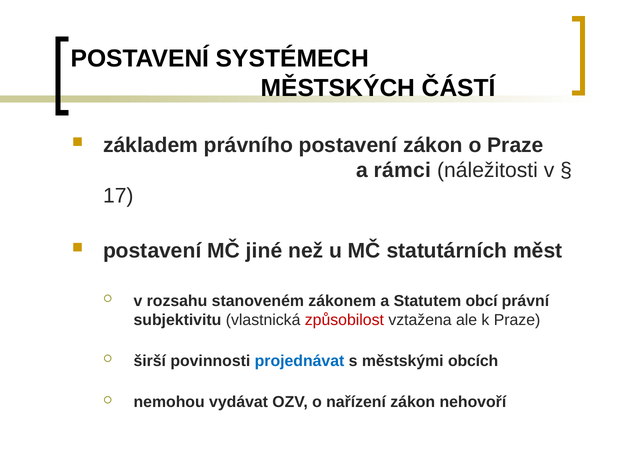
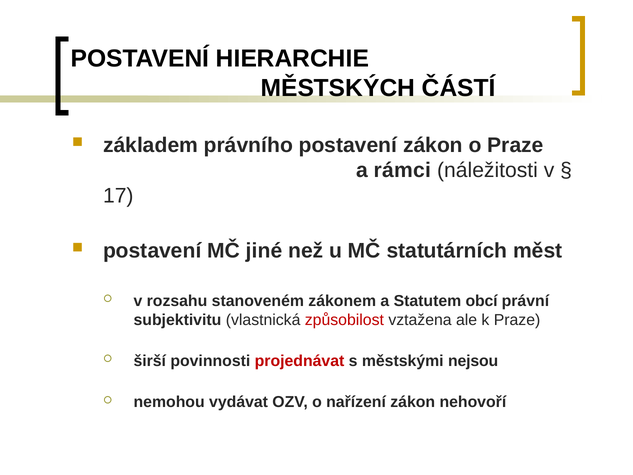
SYSTÉMECH: SYSTÉMECH -> HIERARCHIE (292, 59)
projednávat colour: blue -> red (300, 361)
obcích: obcích -> nejsou (473, 361)
